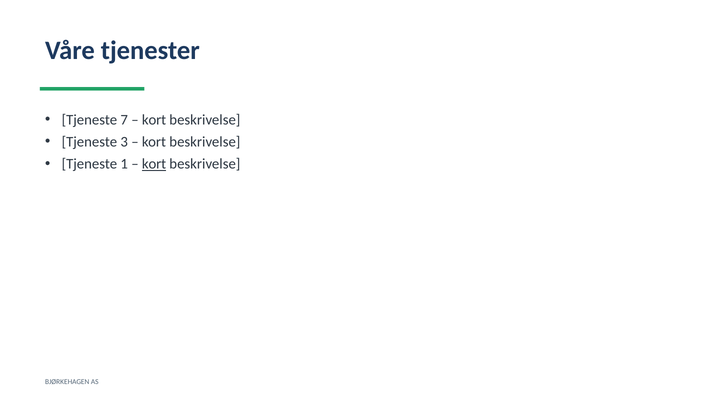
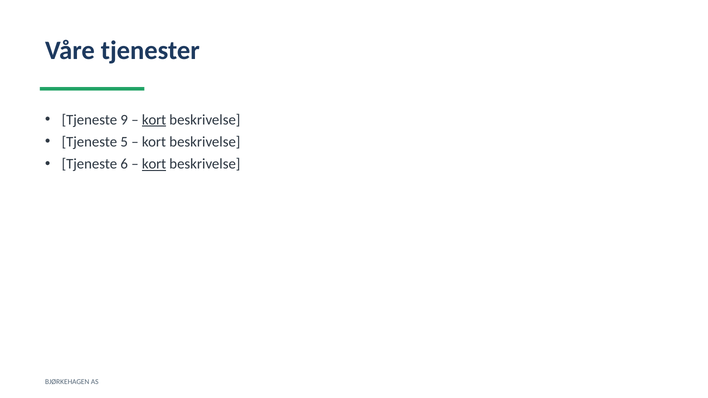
7: 7 -> 9 (124, 120)
kort underline: none -> present (154, 120)
3: 3 -> 5 (124, 142)
1: 1 -> 6 (124, 164)
